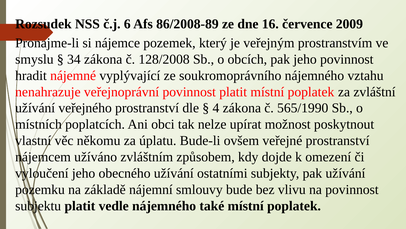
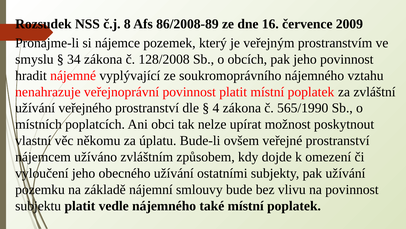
6: 6 -> 8 (127, 24)
